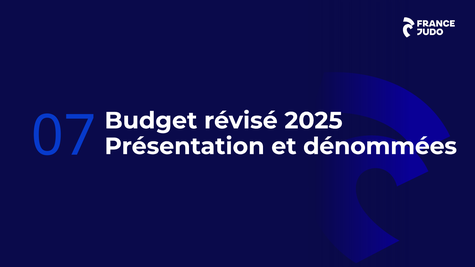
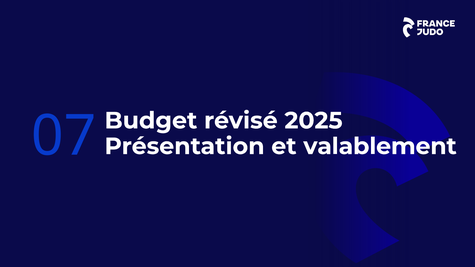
dénommées: dénommées -> valablement (380, 146)
